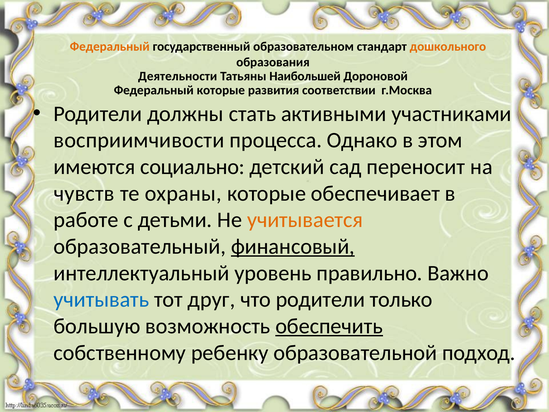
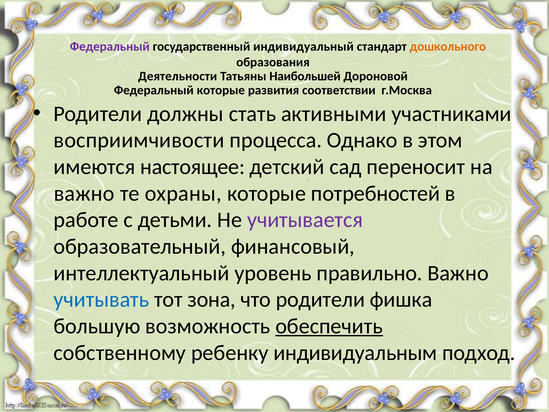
Федеральный colour: orange -> purple (110, 47)
образовательном: образовательном -> индивидуальный (303, 47)
социально: социально -> настоящее (193, 167)
чувств: чувств -> важно (84, 193)
обеспечивает: обеспечивает -> потребностей (376, 193)
учитывается colour: orange -> purple (305, 220)
финансовый underline: present -> none (293, 246)
друг: друг -> зона (212, 299)
только: только -> фишка (401, 299)
образовательной: образовательной -> индивидуальным (355, 353)
